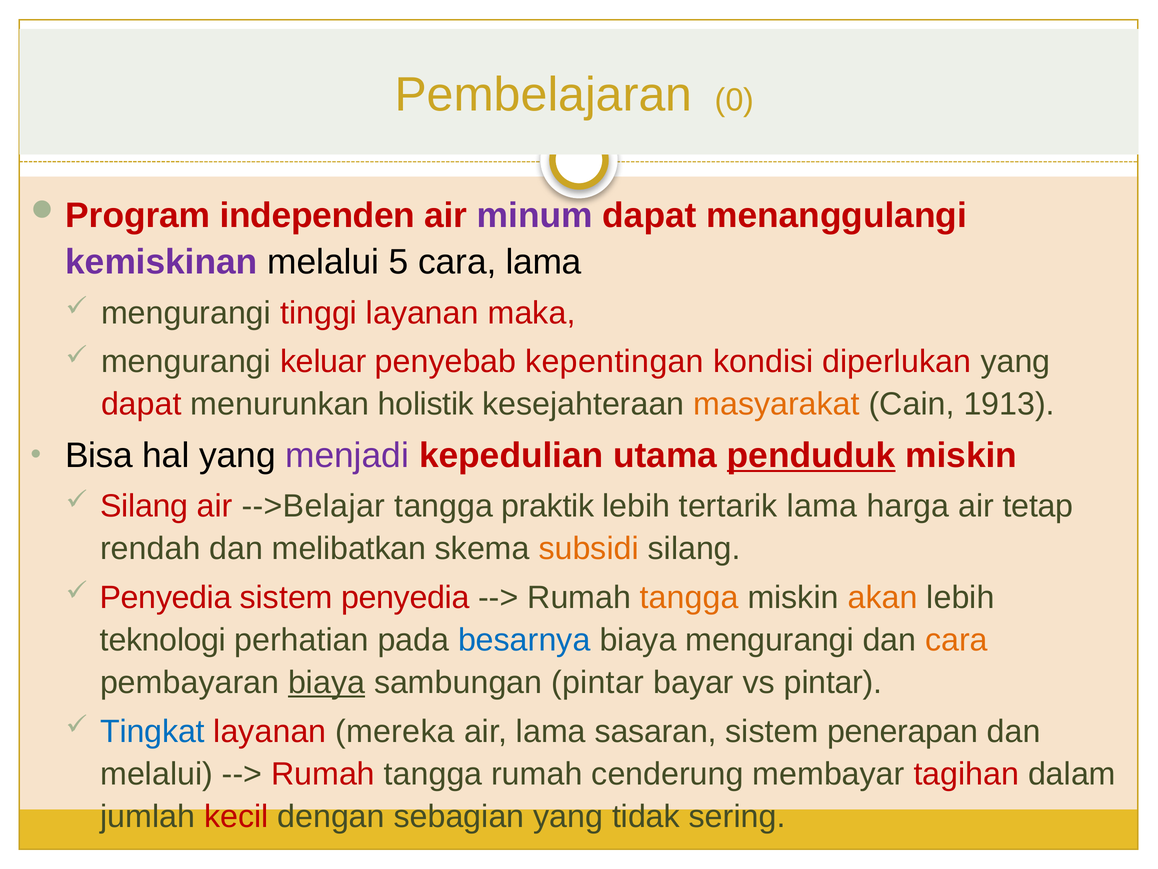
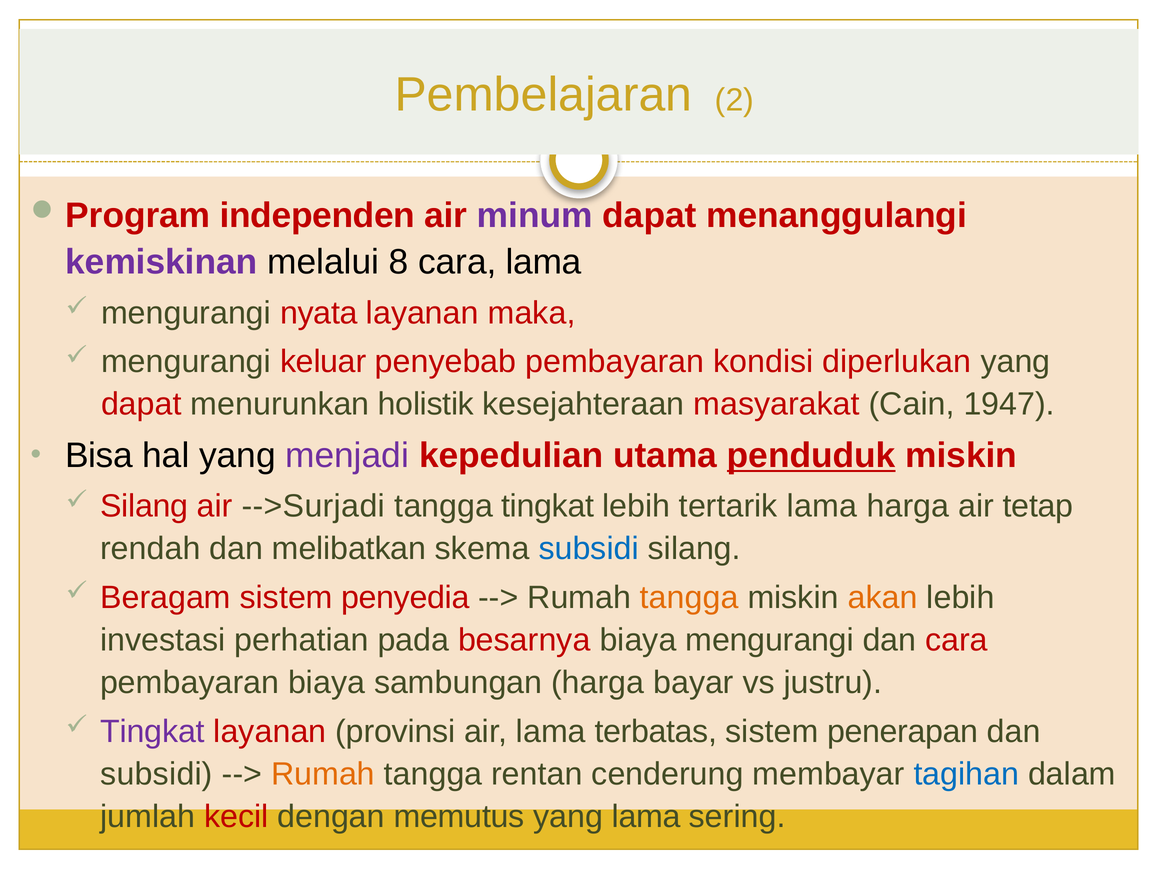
0: 0 -> 2 (734, 100)
5: 5 -> 8 (399, 262)
tinggi: tinggi -> nyata (319, 313)
penyebab kepentingan: kepentingan -> pembayaran (615, 362)
masyarakat colour: orange -> red (777, 404)
1913: 1913 -> 1947 (1009, 404)
-->Belajar: -->Belajar -> -->Surjadi (313, 506)
tangga praktik: praktik -> tingkat (548, 506)
subsidi colour: orange -> blue (589, 548)
Penyedia: Penyedia -> Beragam (166, 597)
teknologi: teknologi -> investasi (163, 640)
besarnya colour: blue -> red (524, 640)
cara colour: orange -> red (957, 640)
biaya underline: present -> none (327, 682)
sambungan pintar: pintar -> harga (598, 682)
vs pintar: pintar -> justru (833, 682)
Tingkat colour: blue -> purple (153, 731)
mereka: mereka -> provinsi (395, 731)
sasaran: sasaran -> terbatas (656, 731)
melalui: melalui -> subsidi (156, 774)
Rumah colour: red -> orange (323, 774)
tangga rumah: rumah -> rentan (537, 774)
tagihan colour: red -> blue (966, 774)
sebagian: sebagian -> memutus (459, 816)
yang tidak: tidak -> lama (646, 816)
